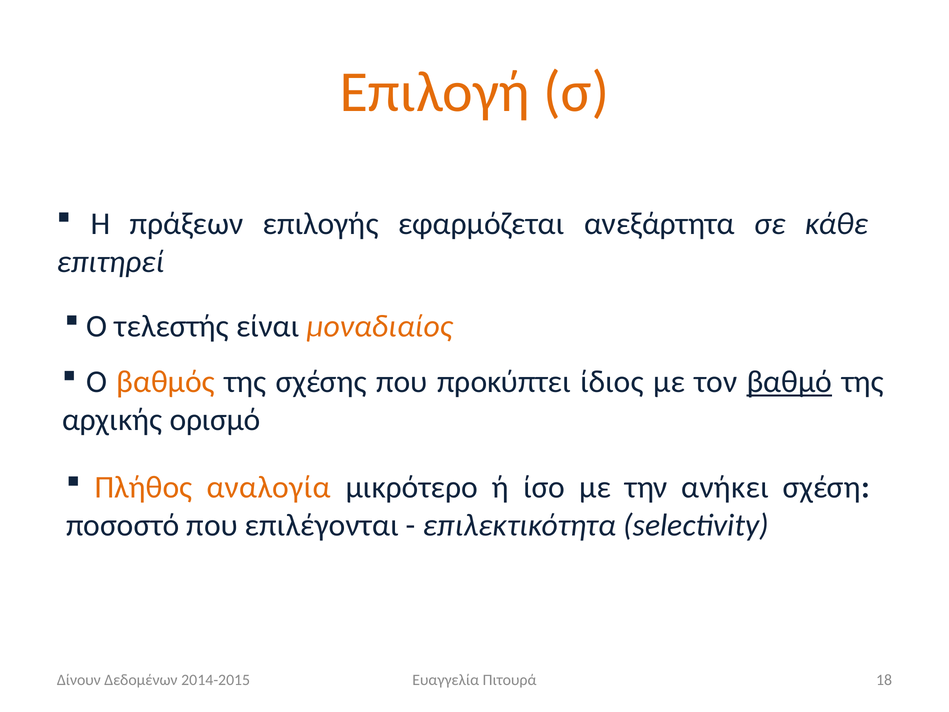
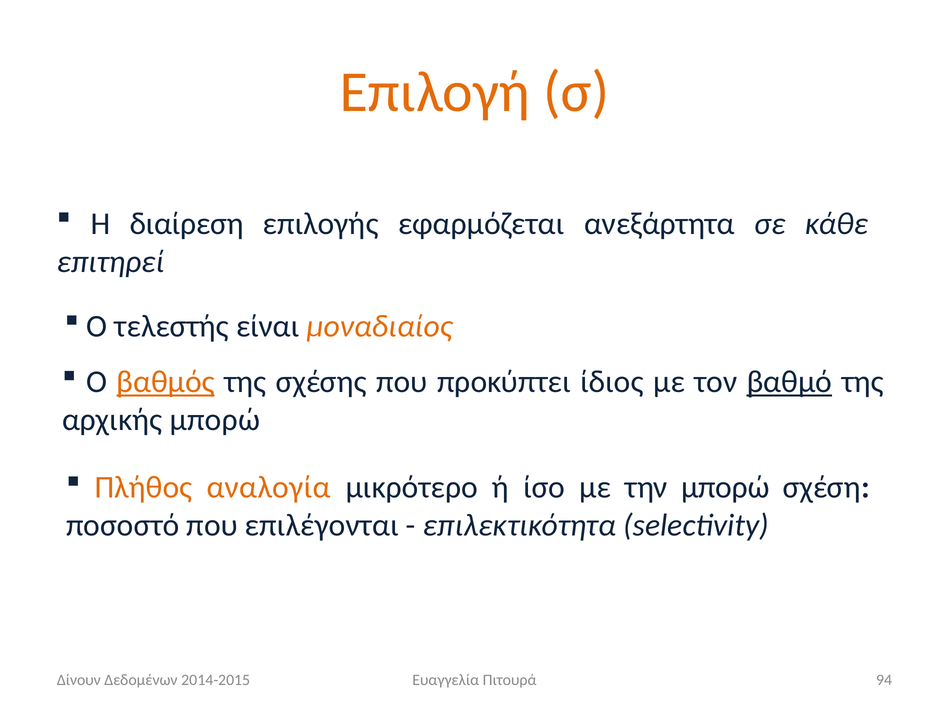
πράξεων: πράξεων -> διαίρεση (187, 224)
βαθμός underline: none -> present (166, 382)
αρχικής ορισμό: ορισμό -> μπορώ (215, 420)
την ανήκει: ανήκει -> μπορώ (725, 487)
18: 18 -> 94 (884, 680)
